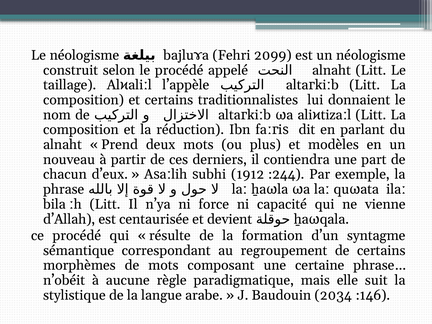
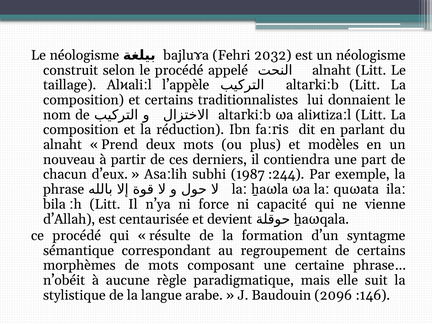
2099: 2099 -> 2032 (273, 55)
1912: 1912 -> 1987 (248, 174)
2034: 2034 -> 2096 (333, 295)
